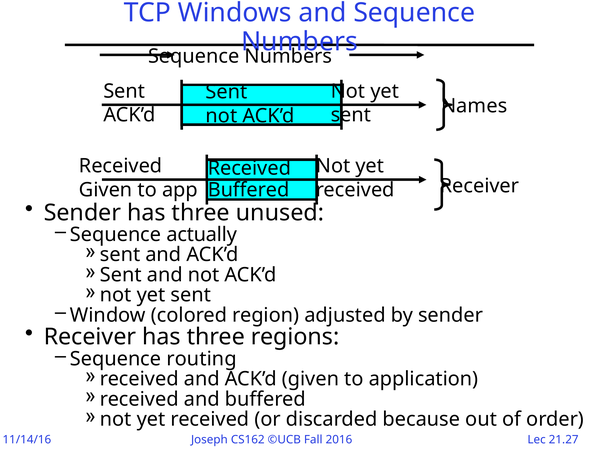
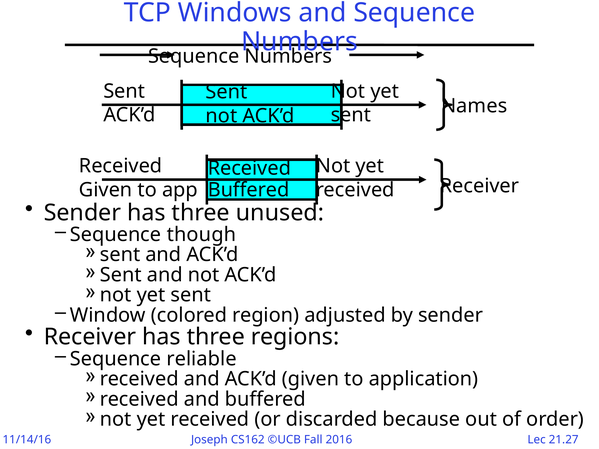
actually: actually -> though (202, 235)
routing: routing -> reliable (202, 359)
